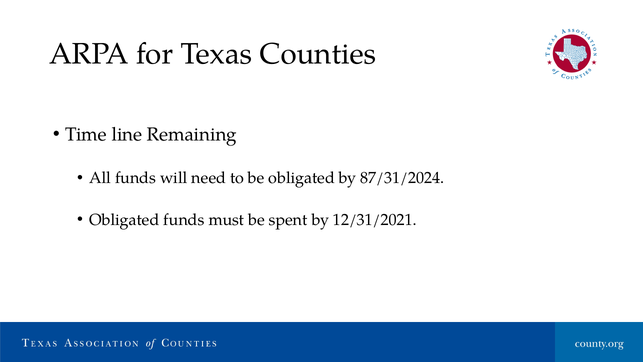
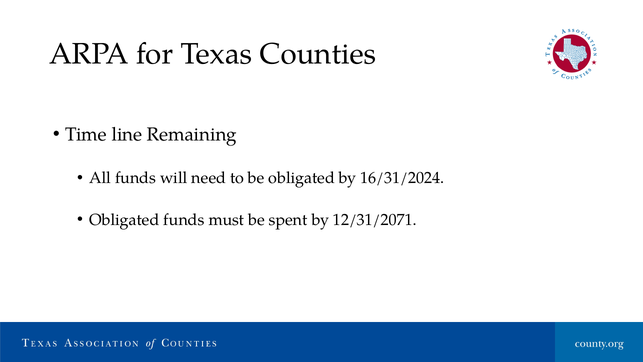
87/31/2024: 87/31/2024 -> 16/31/2024 (402, 178)
12/31/2021: 12/31/2021 -> 12/31/2071 (375, 220)
